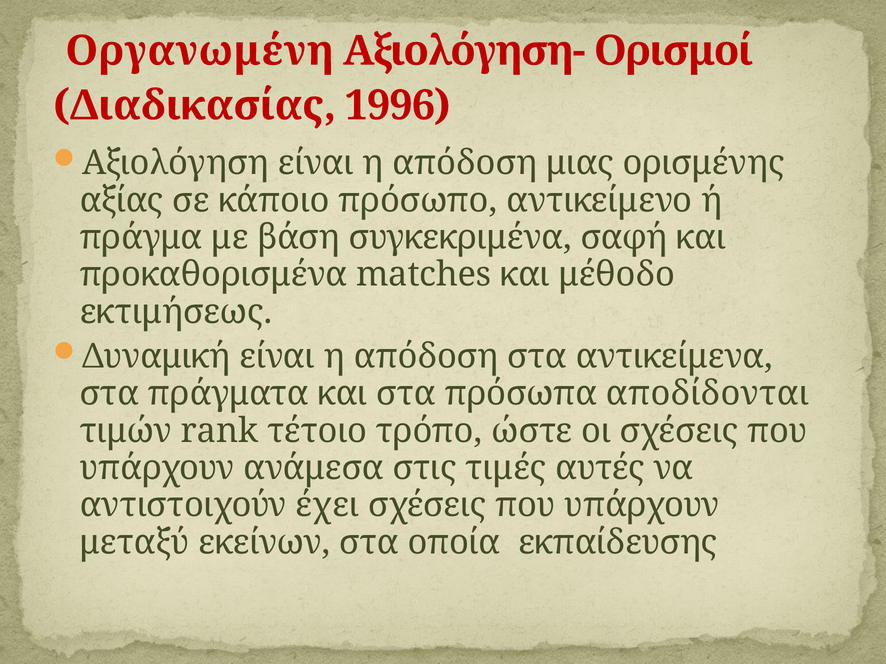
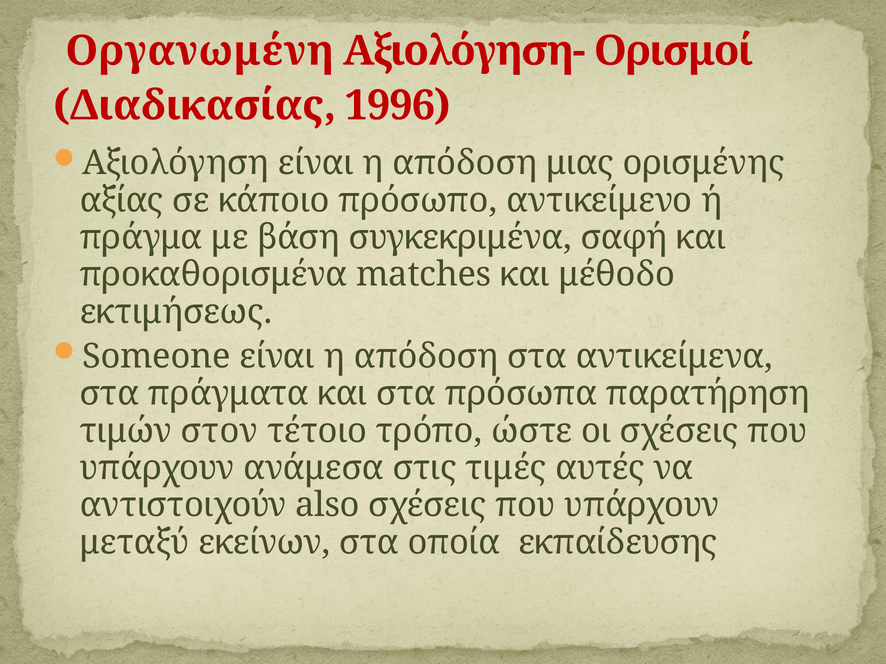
Δυναμική: Δυναμική -> Someone (156, 357)
αποδίδονται: αποδίδονται -> παρατήρηση (708, 394)
rank: rank -> στον (219, 431)
έχει: έχει -> also (327, 505)
